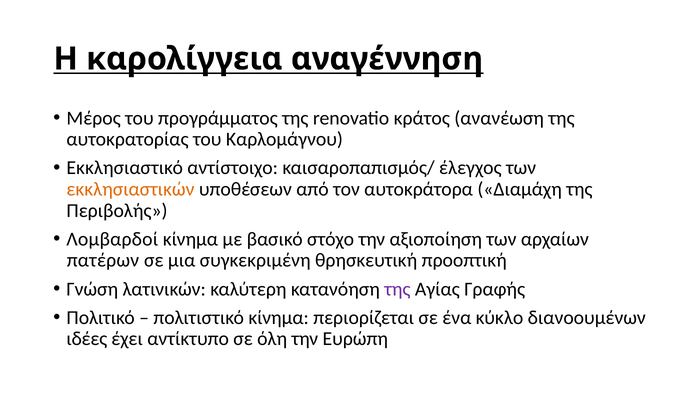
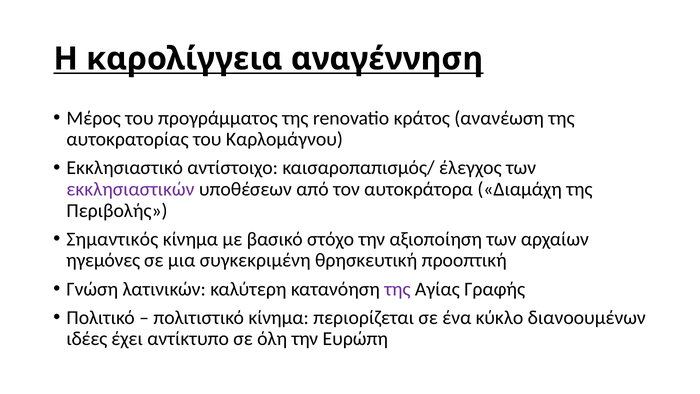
εκκλησιαστικών colour: orange -> purple (130, 189)
Λομβαρδοί: Λομβαρδοί -> Σημαντικός (112, 239)
πατέρων: πατέρων -> ηγεμόνες (103, 260)
